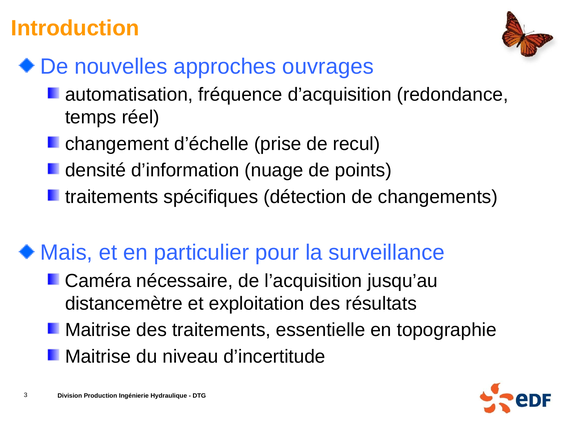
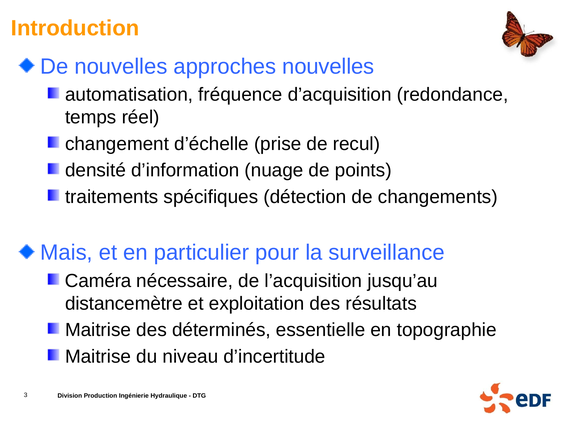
approches ouvrages: ouvrages -> nouvelles (328, 66)
des traitements: traitements -> déterminés (221, 329)
